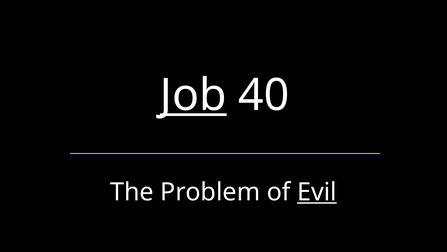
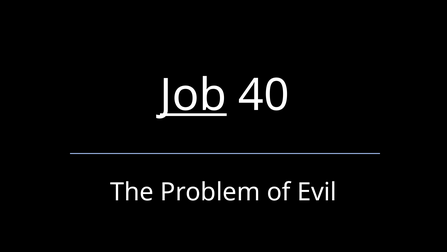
Evil underline: present -> none (317, 192)
